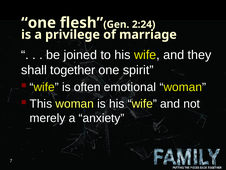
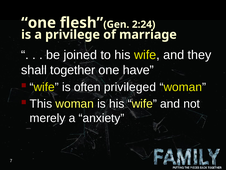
spirit: spirit -> have (138, 70)
emotional: emotional -> privileged (130, 87)
